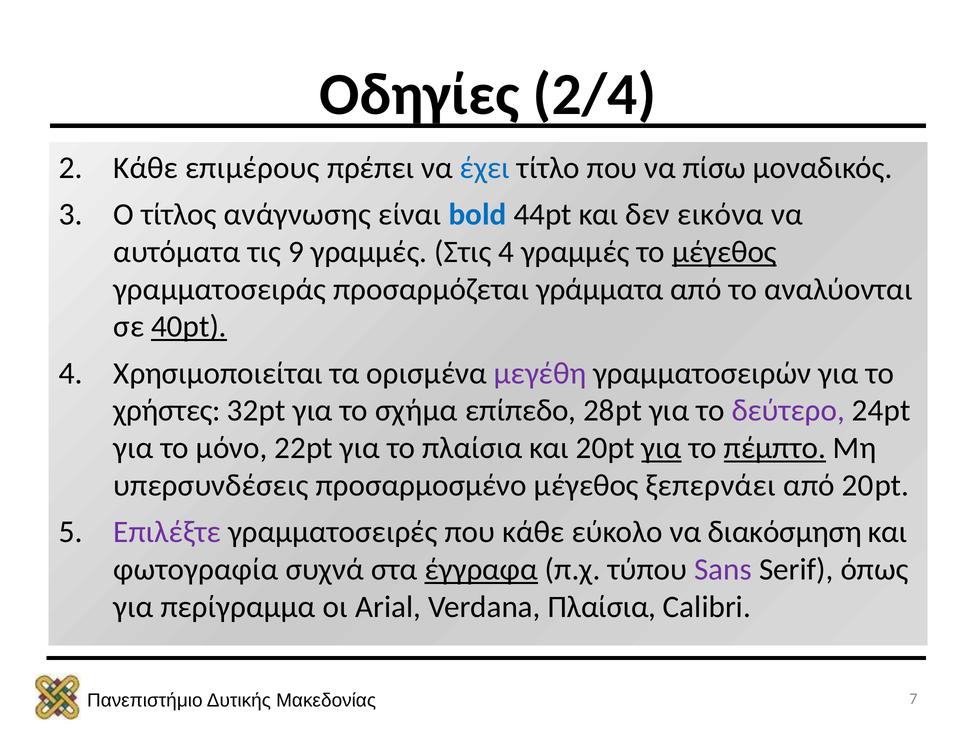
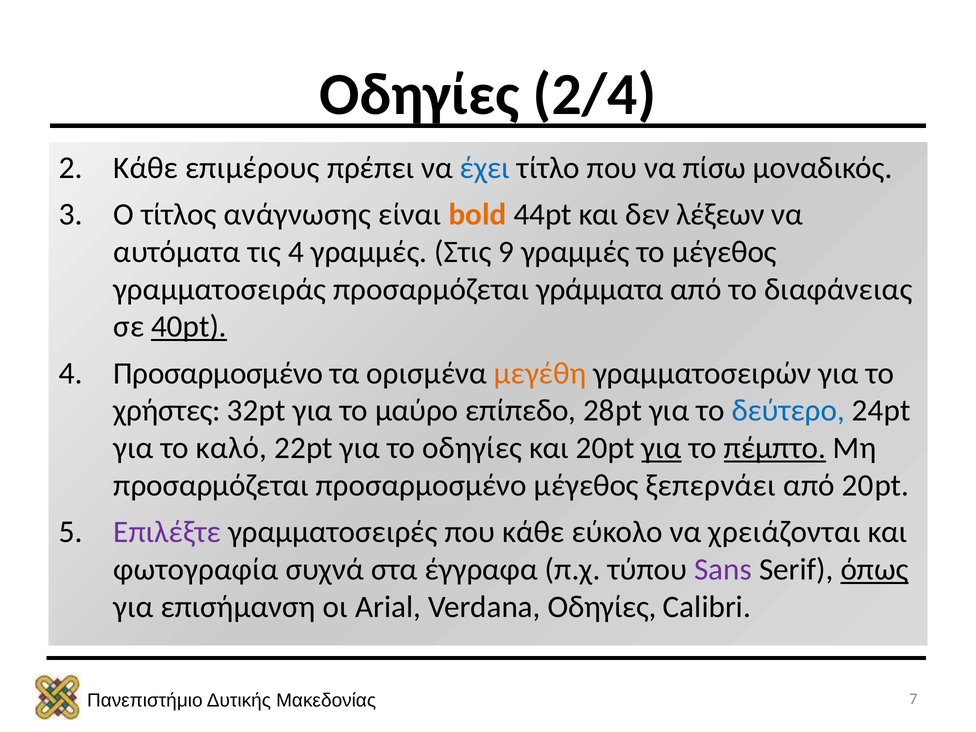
bold colour: blue -> orange (478, 215)
εικόνα: εικόνα -> λέξεων (721, 215)
τις 9: 9 -> 4 (296, 252)
Στις 4: 4 -> 9 (506, 252)
μέγεθος underline: present -> none (724, 252)
αναλύονται: αναλύονται -> διαφάνειας (838, 289)
Χρησιμοποιείται: Χρησιμοποιείται -> Προσαρμοσμένο (218, 373)
μεγέθη colour: purple -> orange (540, 373)
σχήμα: σχήμα -> μαύρο (417, 411)
δεύτερο colour: purple -> blue (788, 411)
μόνο: μόνο -> καλό (232, 448)
το πλαίσια: πλαίσια -> οδηγίες (472, 448)
υπερσυνδέσεις: υπερσυνδέσεις -> προσαρμόζεται (211, 485)
διακόσμηση: διακόσμηση -> χρειάζονται (785, 532)
έγγραφα underline: present -> none (481, 569)
όπως underline: none -> present (875, 569)
περίγραμμα: περίγραμμα -> επισήμανση (238, 607)
Verdana Πλαίσια: Πλαίσια -> Οδηγίες (602, 607)
